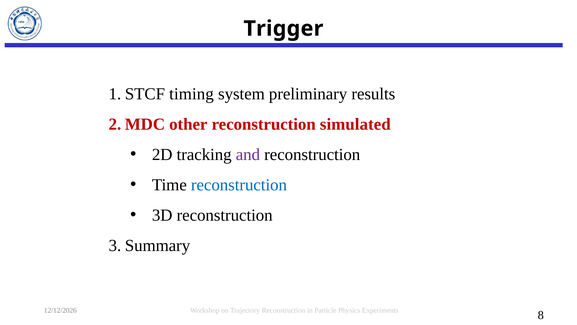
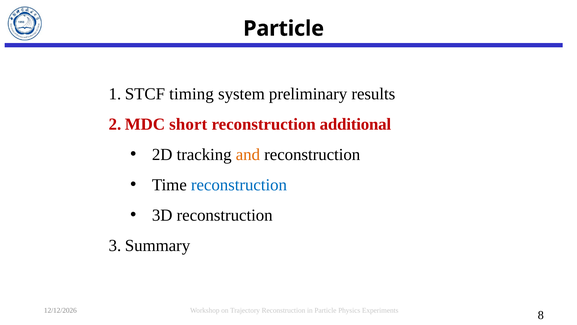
Trigger: Trigger -> Particle (284, 29)
other: other -> short (188, 124)
simulated: simulated -> additional (355, 124)
and colour: purple -> orange (248, 154)
